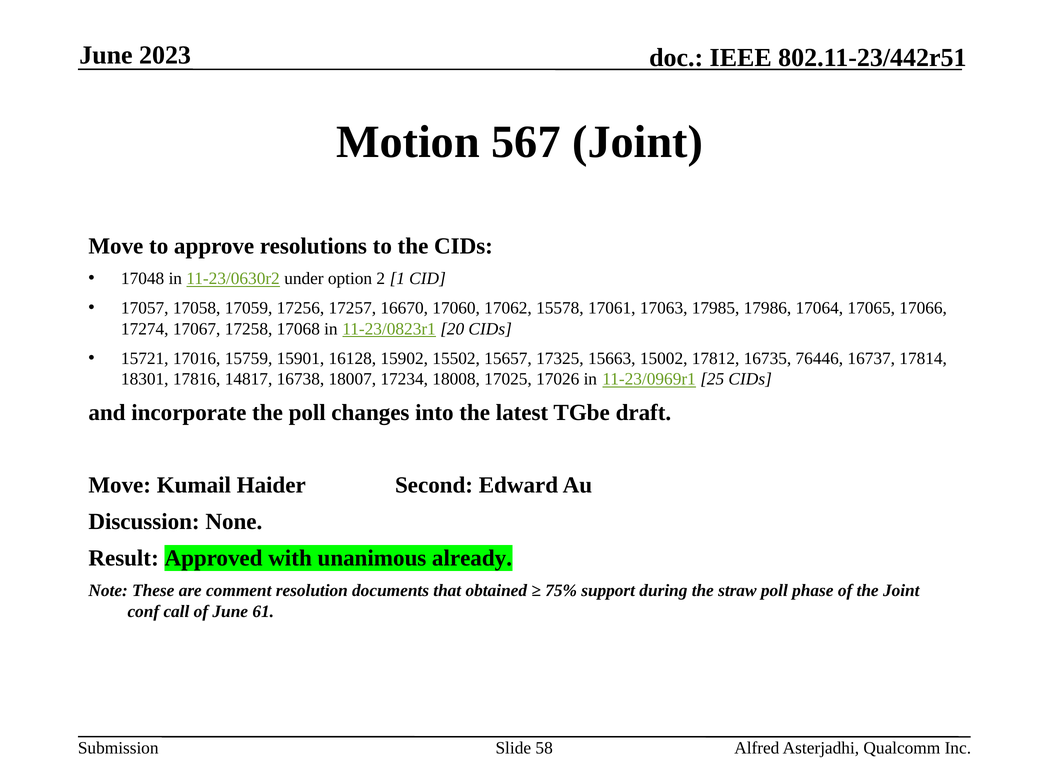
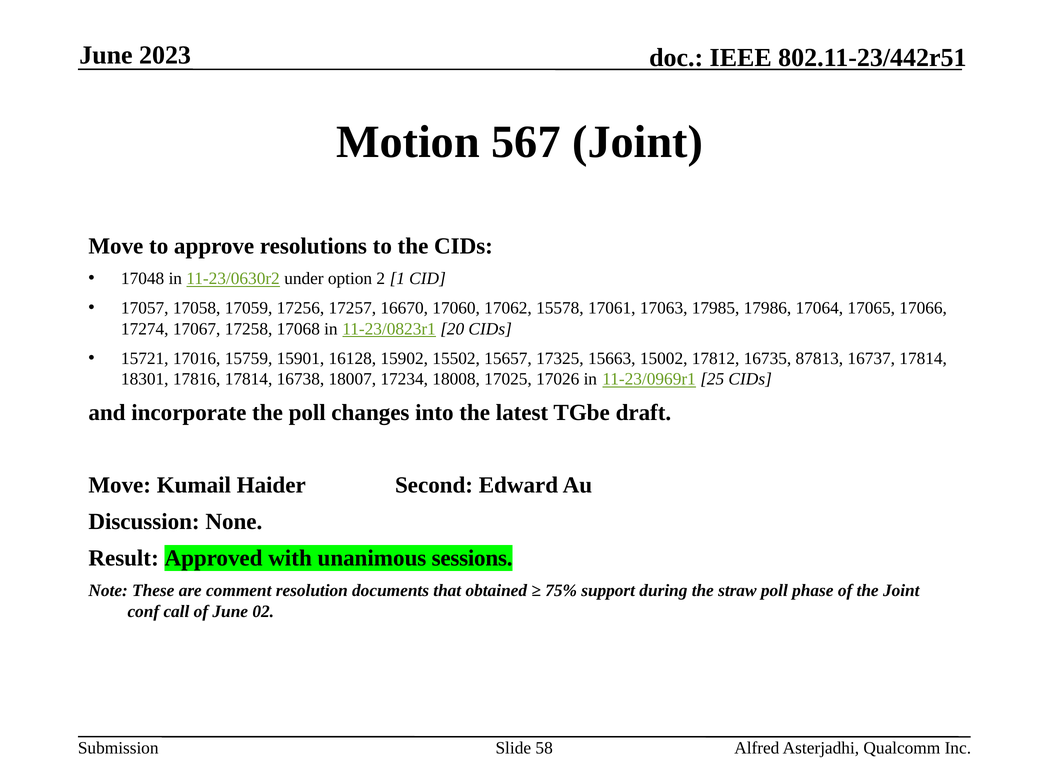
76446: 76446 -> 87813 (819, 358)
17816 14817: 14817 -> 17814 (249, 379)
already: already -> sessions (472, 558)
61: 61 -> 02 (263, 611)
